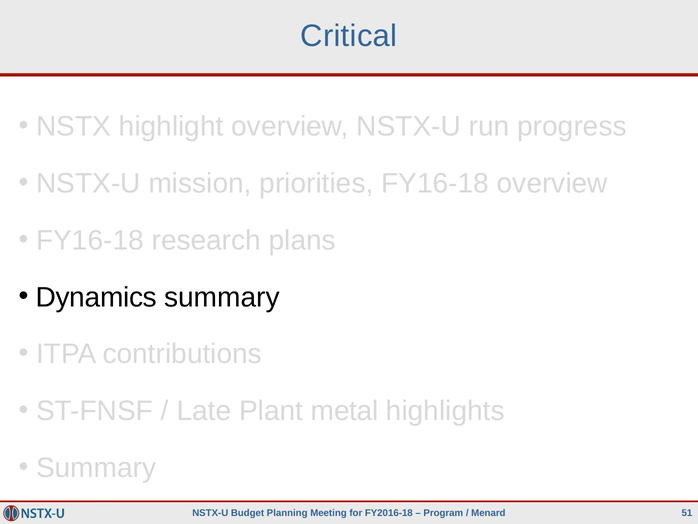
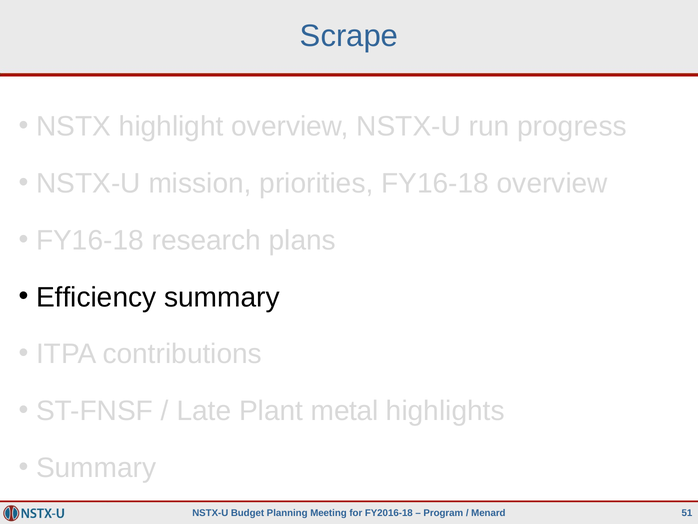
Critical: Critical -> Scrape (349, 36)
Dynamics: Dynamics -> Efficiency (96, 297)
